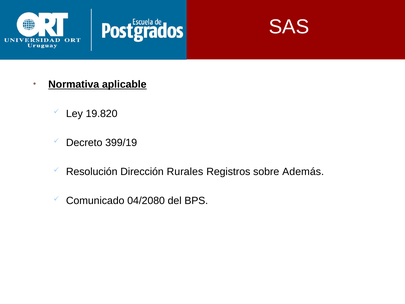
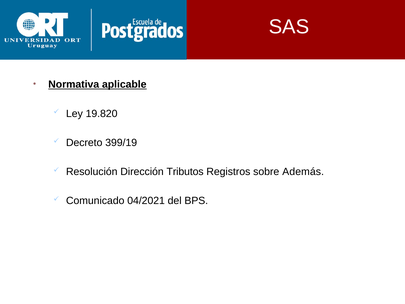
Rurales: Rurales -> Tributos (185, 172)
04/2080: 04/2080 -> 04/2021 (146, 201)
